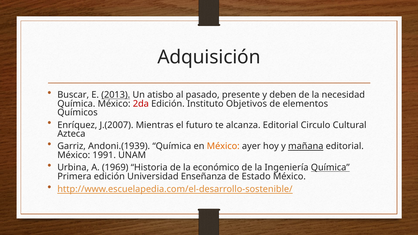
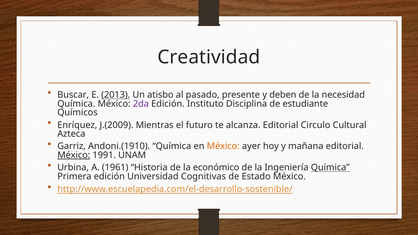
Adquisición: Adquisición -> Creatividad (209, 57)
2da colour: red -> purple (141, 104)
Objetivos: Objetivos -> Disciplina (247, 104)
elementos: elementos -> estudiante (305, 104)
J.(2007: J.(2007 -> J.(2009 (117, 125)
Andoni.(1939: Andoni.(1939 -> Andoni.(1910 (119, 146)
mañana underline: present -> none (306, 146)
México underline: none -> present (74, 155)
1969: 1969 -> 1961 (115, 168)
Enseñanza: Enseñanza -> Cognitivas (203, 176)
